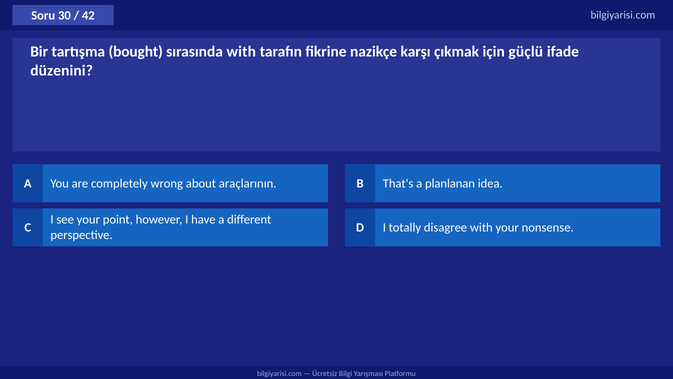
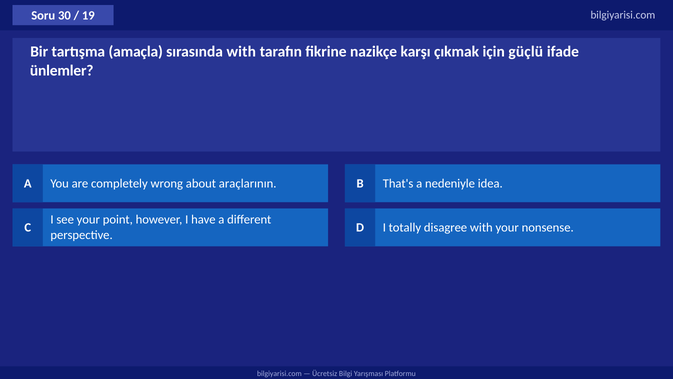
42: 42 -> 19 (88, 15)
bought: bought -> amaçla (136, 52)
düzenini: düzenini -> ünlemler (62, 71)
planlanan: planlanan -> nedeniyle (450, 183)
